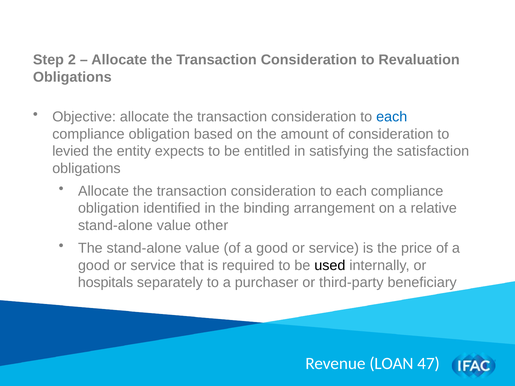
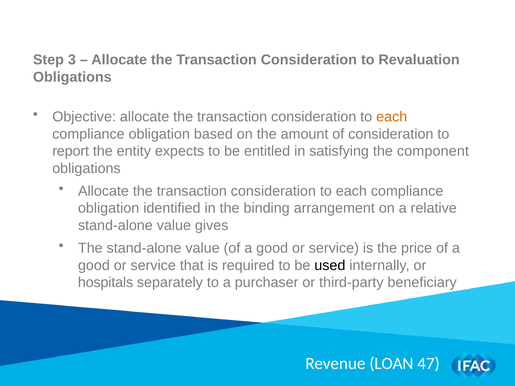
2: 2 -> 3 (72, 60)
each colour: blue -> orange (392, 117)
levied: levied -> report (71, 151)
satisfaction: satisfaction -> component (433, 151)
other: other -> gives (212, 226)
